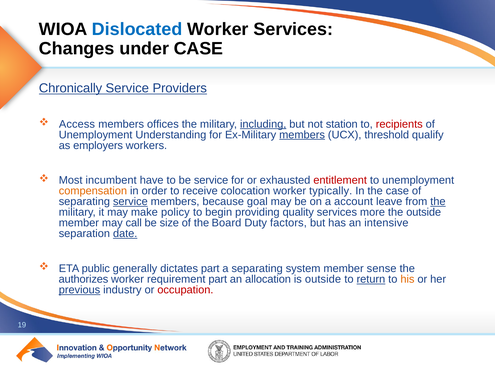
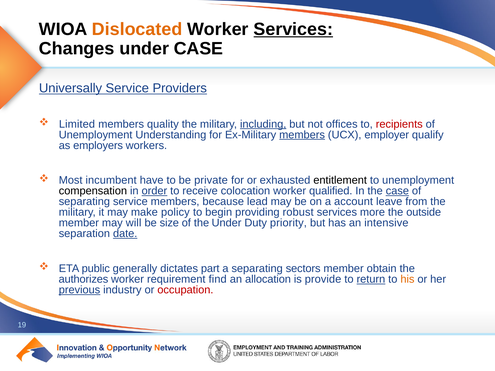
Dislocated colour: blue -> orange (137, 29)
Services underline: none -> present (293, 29)
Chronically: Chronically -> Universally (71, 88)
Access: Access -> Limited (77, 124)
offices: offices -> quality (163, 124)
station: station -> offices (342, 124)
threshold: threshold -> employer (387, 135)
be service: service -> private (211, 180)
entitlement colour: red -> black (340, 180)
compensation colour: orange -> black (93, 191)
order underline: none -> present (154, 191)
typically: typically -> qualified (331, 191)
case underline: none -> present (397, 191)
service underline: present -> none (130, 202)
goal: goal -> lead (257, 202)
the underline: present -> none (438, 202)
quality: quality -> robust (298, 212)
call: call -> will (134, 223)
the Board: Board -> Under (227, 223)
factors: factors -> priority (288, 223)
system: system -> sectors (303, 269)
sense: sense -> obtain (382, 269)
requirement part: part -> find (218, 279)
is outside: outside -> provide (323, 279)
